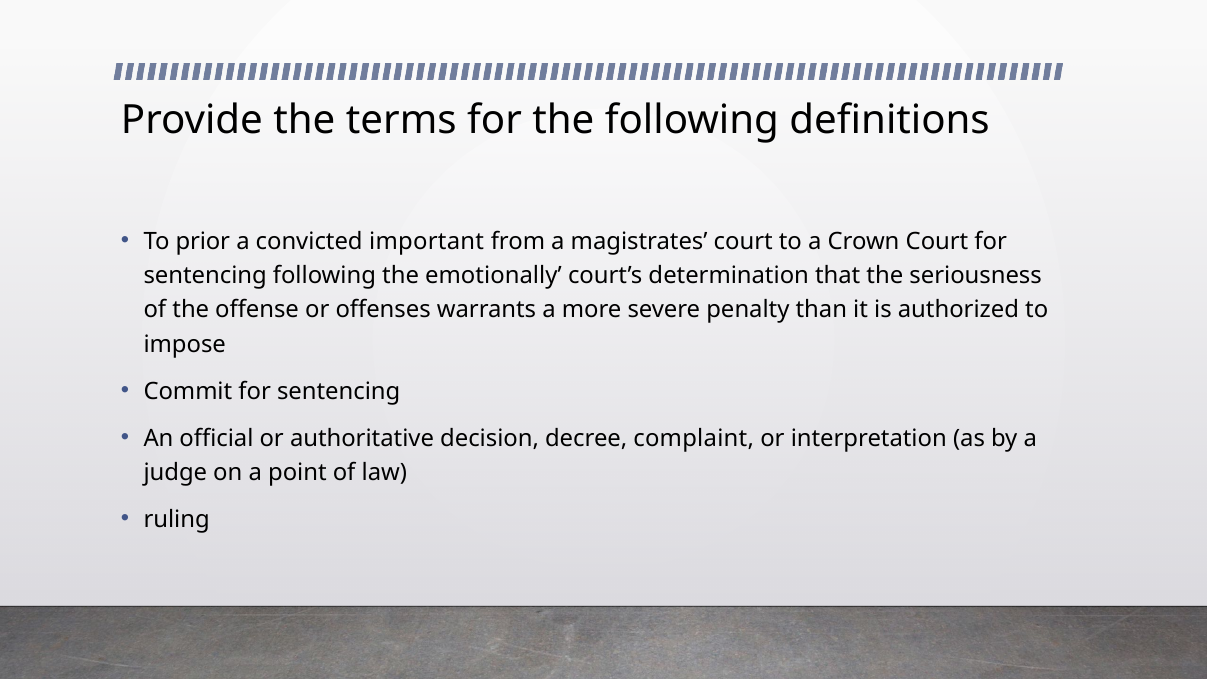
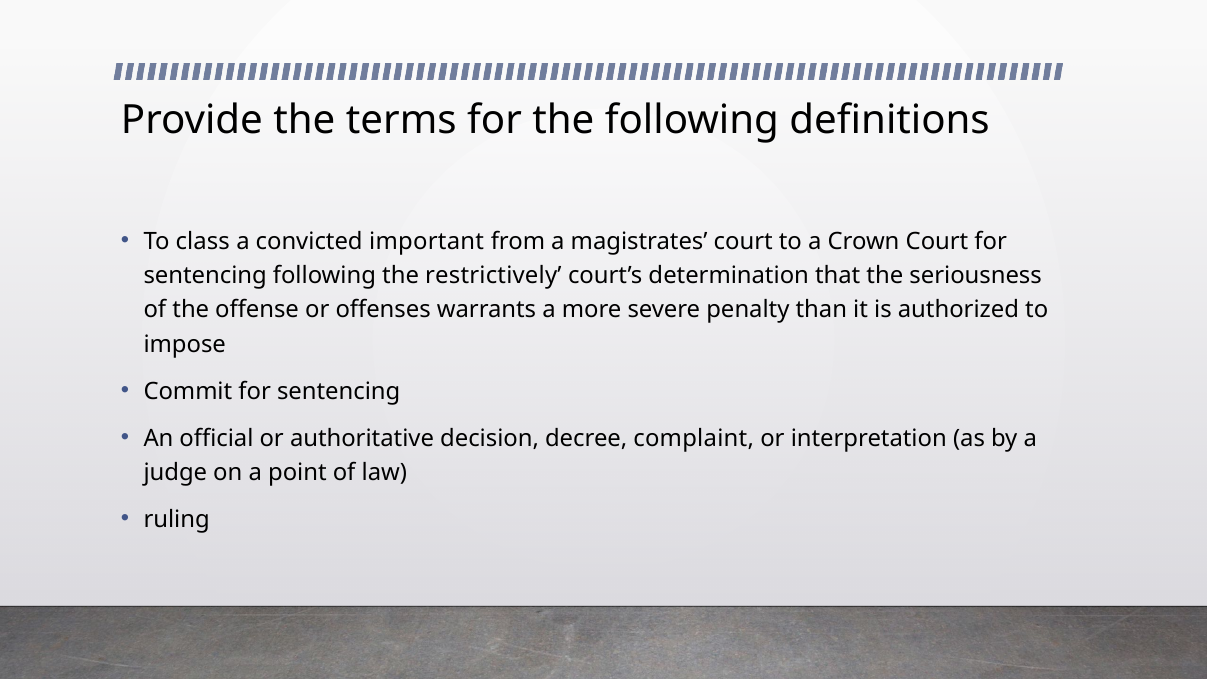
prior: prior -> class (203, 241)
emotionally: emotionally -> restrictively (493, 276)
